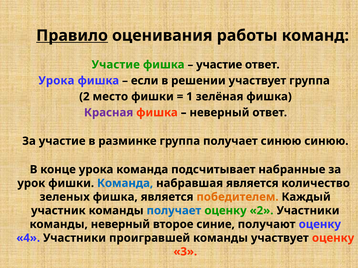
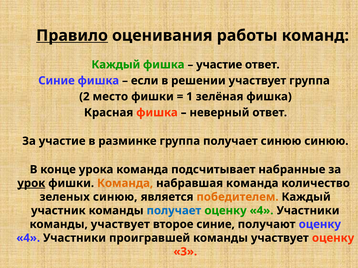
Участие: Участие -> Каждый (116, 65)
Урока: Урока -> Синие (56, 81)
Красная colour: purple -> black (109, 113)
урок underline: none -> present (31, 184)
Команда colour: blue -> orange (125, 184)
набравшая является: является -> команда (252, 184)
зеленых фишка: фишка -> синюю (115, 197)
2: 2 -> 4 (262, 211)
неверный: неверный -> участвует (120, 225)
